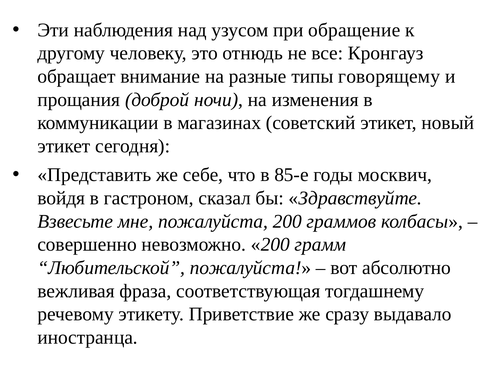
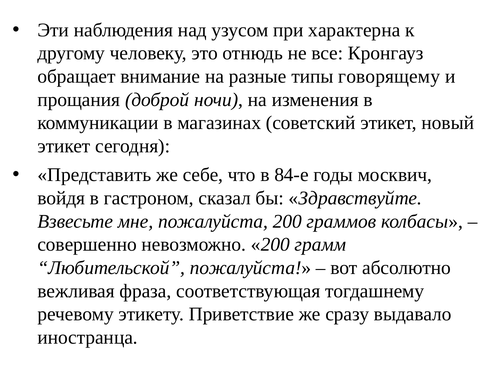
обращение: обращение -> характерна (354, 30)
85‑е: 85‑е -> 84‑е (291, 175)
